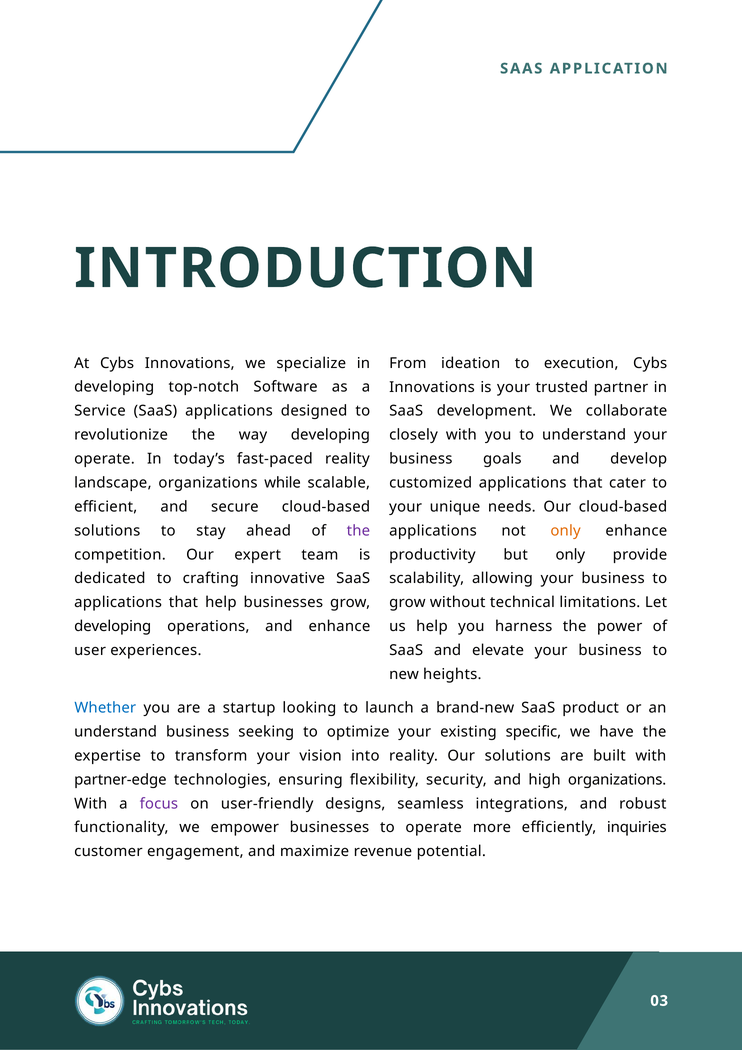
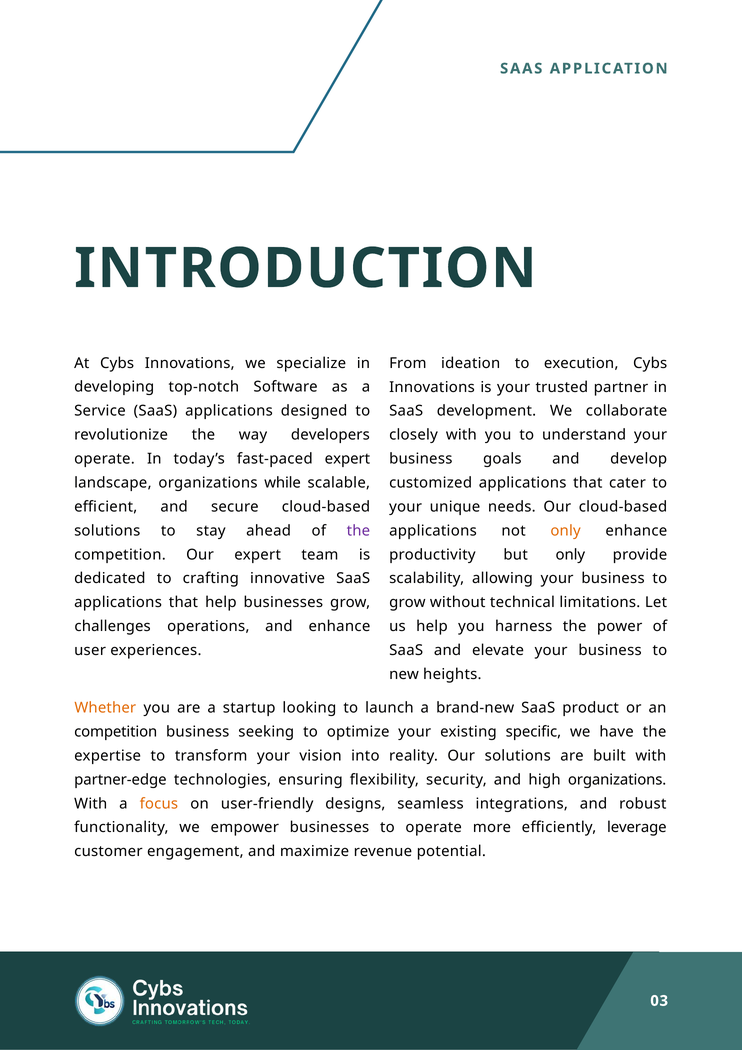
way developing: developing -> developers (330, 435)
fast-paced reality: reality -> expert (347, 459)
developing: developing -> challenges (113, 626)
Whether colour: blue -> orange (105, 708)
understand: understand -> competition (116, 732)
focus colour: purple -> orange (159, 804)
inquiries: inquiries -> leverage (637, 828)
